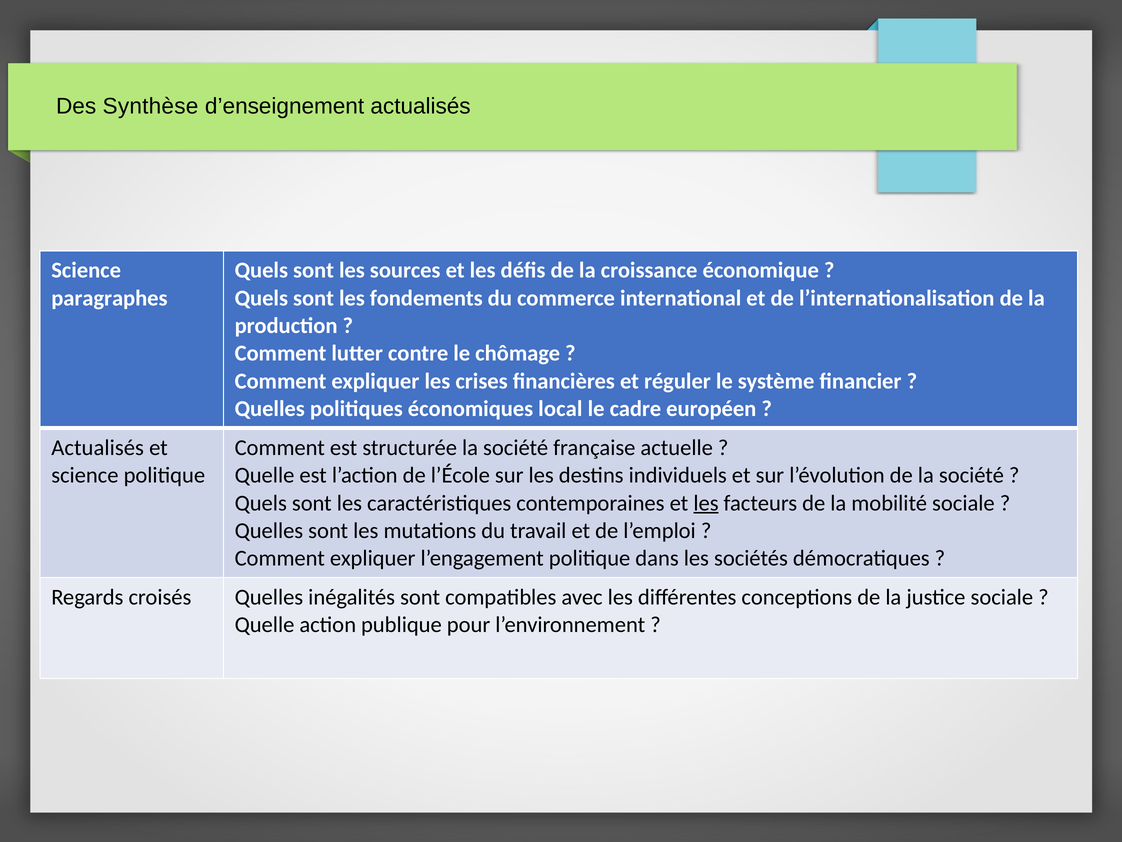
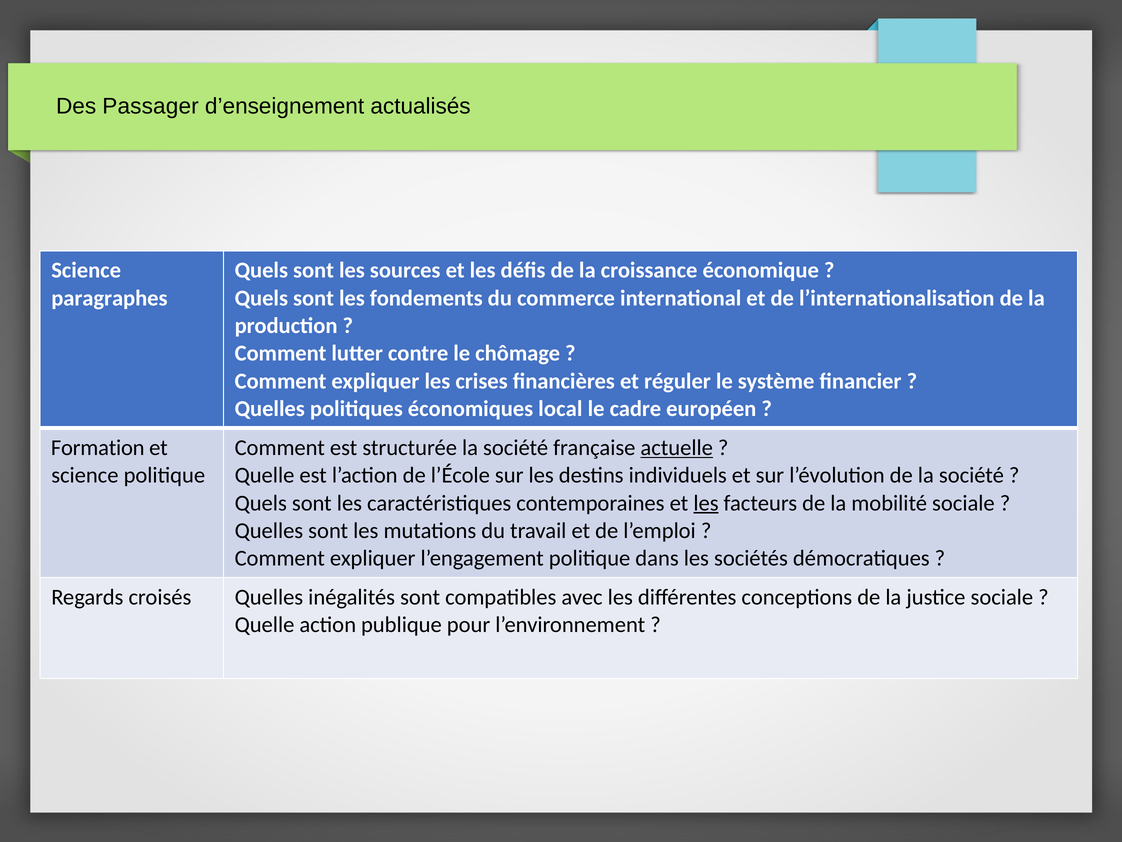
Synthèse: Synthèse -> Passager (151, 106)
Actualisés: Actualisés -> Formation (98, 447)
actuelle underline: none -> present (677, 447)
